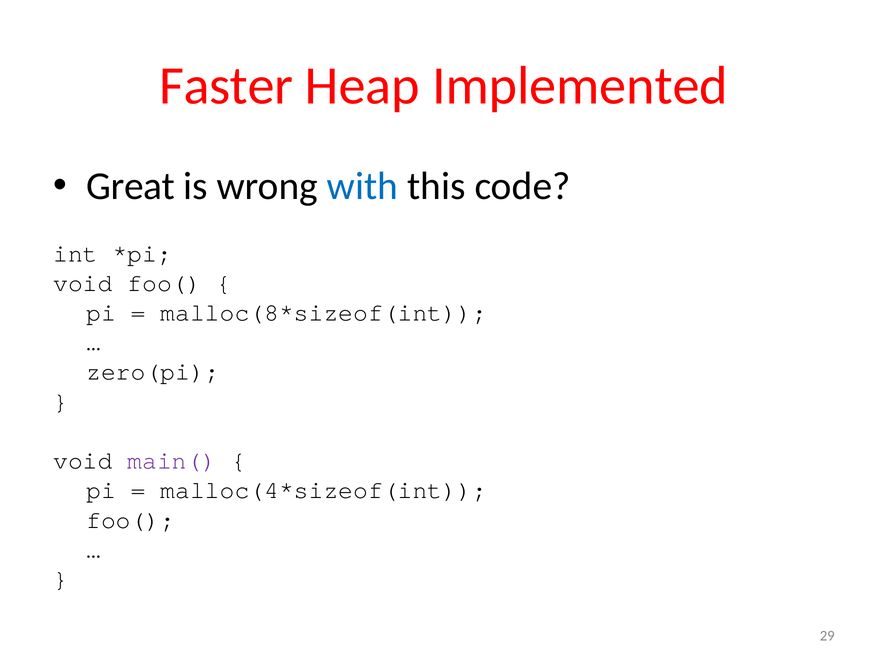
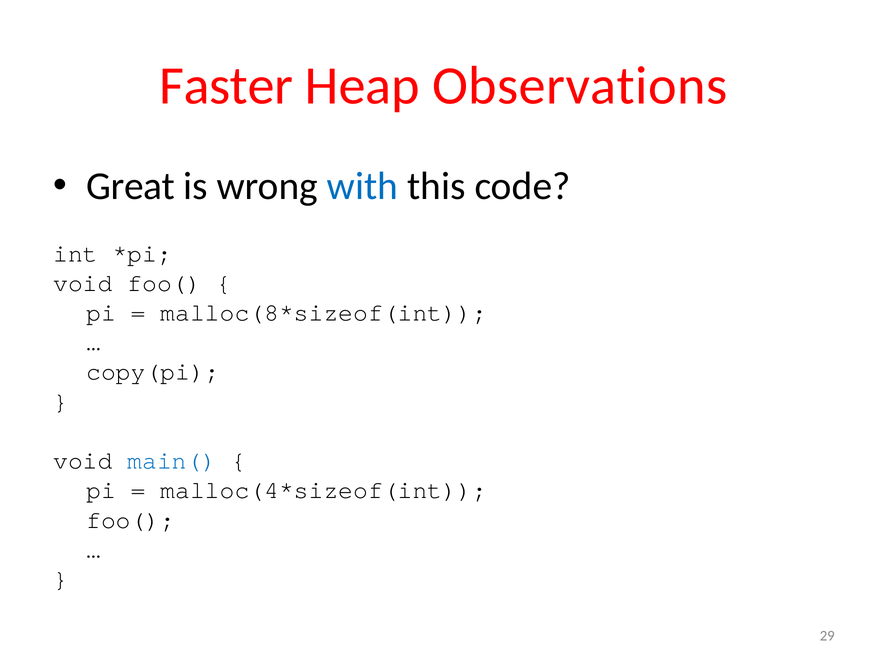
Implemented: Implemented -> Observations (580, 86)
zero(pi: zero(pi -> copy(pi (153, 372)
main( colour: purple -> blue (172, 461)
